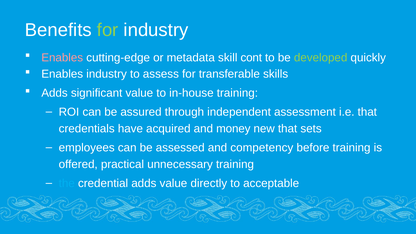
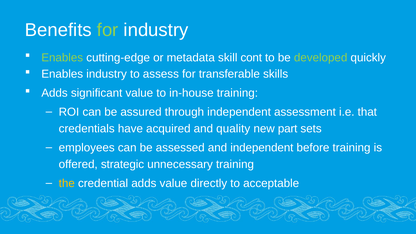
Enables colour: pink -> light green (62, 58)
money: money -> quality (233, 129)
new that: that -> part (288, 129)
and competency: competency -> independent (262, 148)
practical: practical -> strategic (123, 164)
the colour: light blue -> yellow (67, 183)
